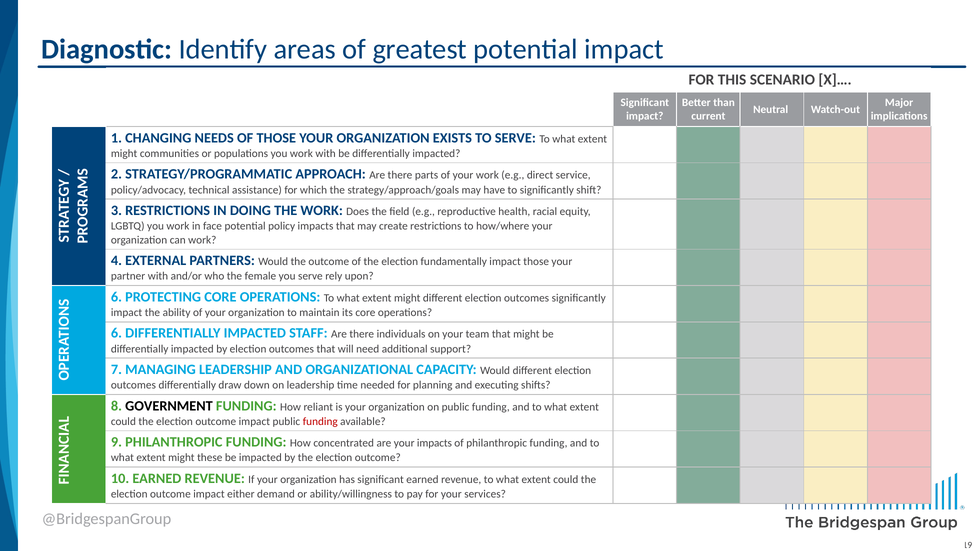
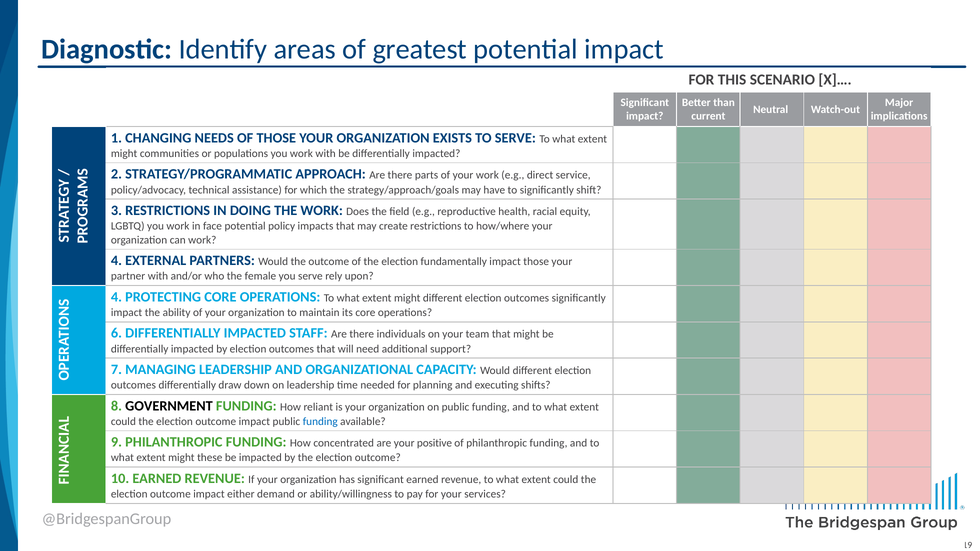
6: 6 -> 4 (116, 297)
funding colour: red -> blue (320, 422)
your impacts: impacts -> positive (434, 443)
